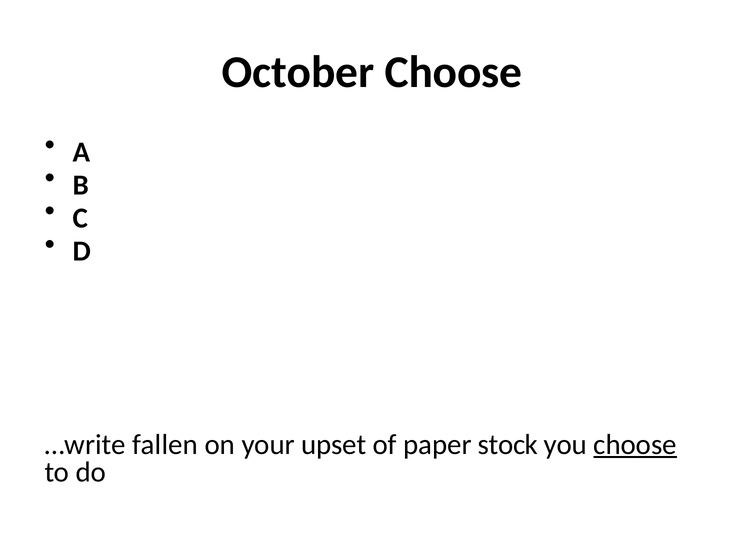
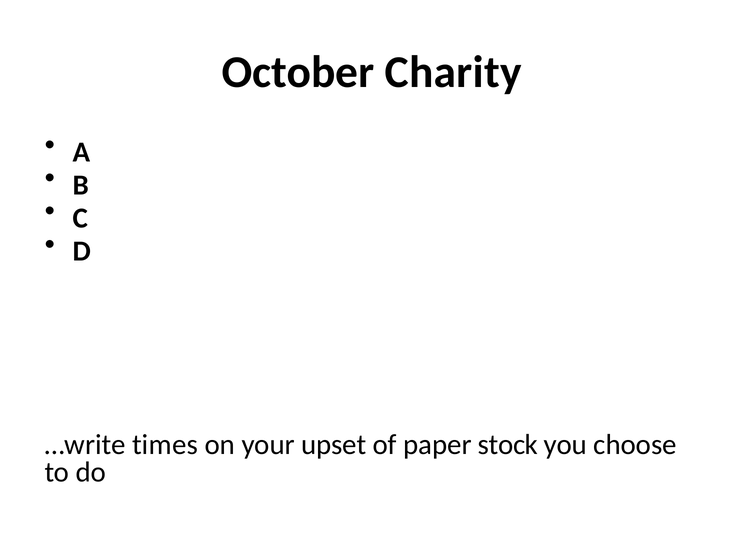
October Choose: Choose -> Charity (453, 72)
fallen: fallen -> times (165, 444)
choose underline: present -> none (635, 444)
